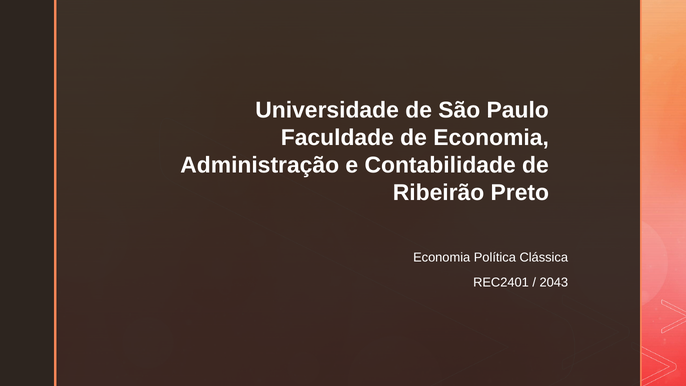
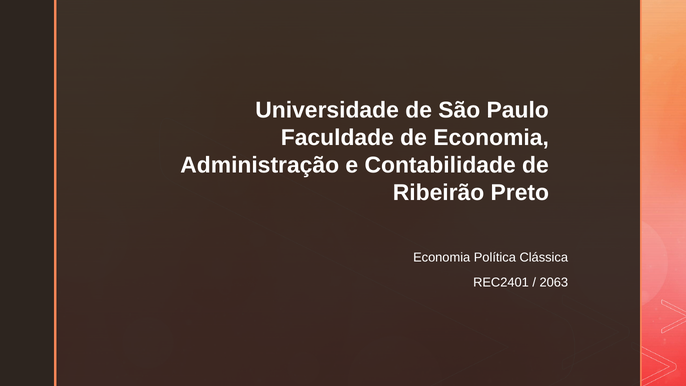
2043: 2043 -> 2063 (554, 282)
